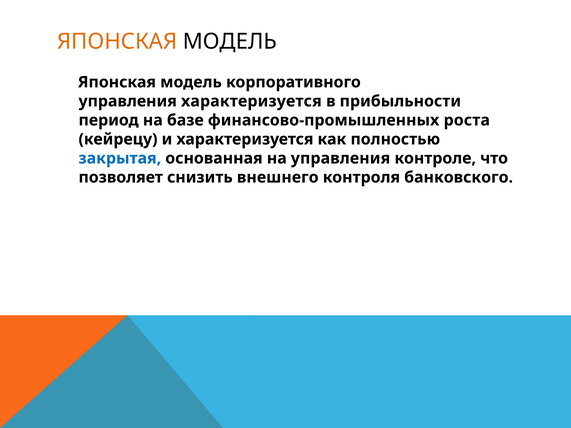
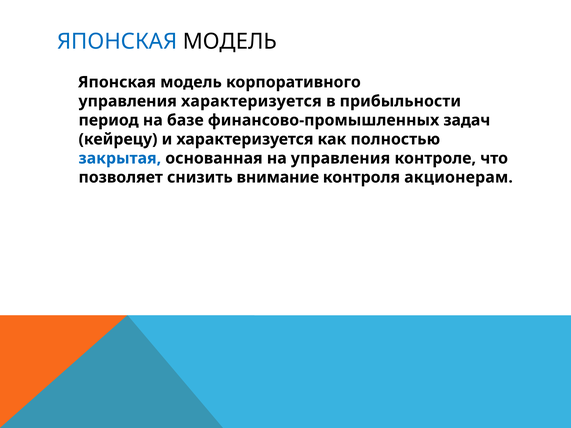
ЯПОНСКАЯ colour: orange -> blue (117, 41)
роста: роста -> задач (467, 120)
внешнего: внешнего -> внимание (278, 177)
банковского: банковского -> акционерам (459, 177)
